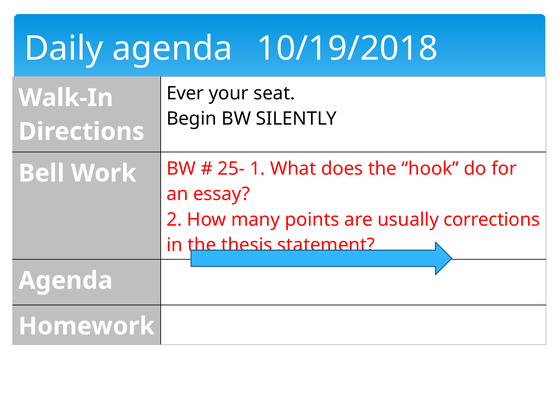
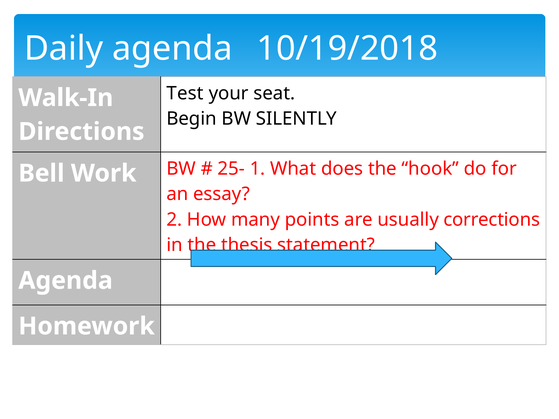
Ever: Ever -> Test (185, 93)
